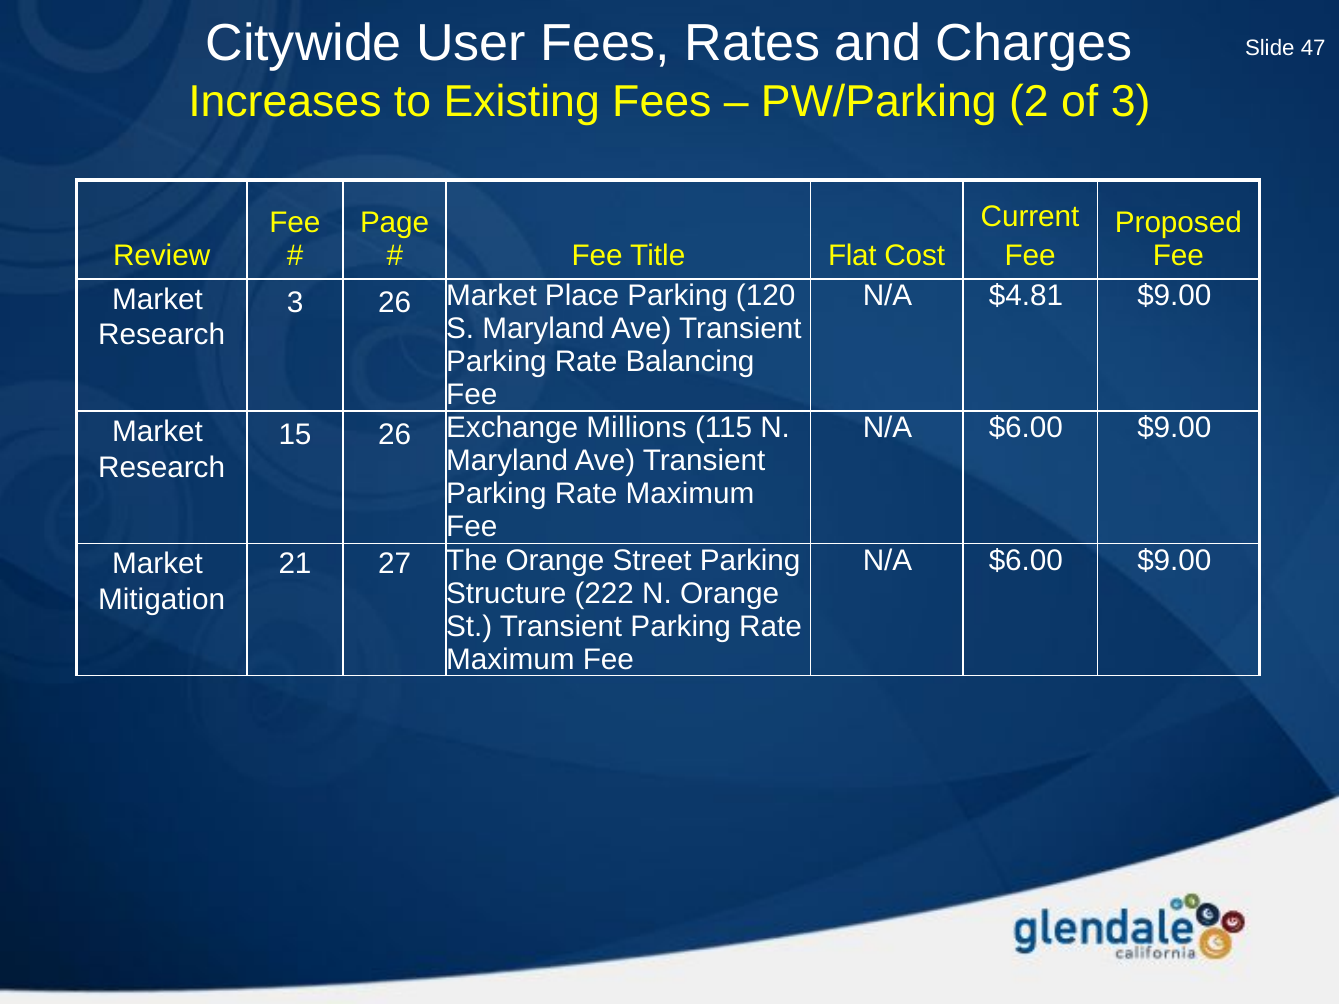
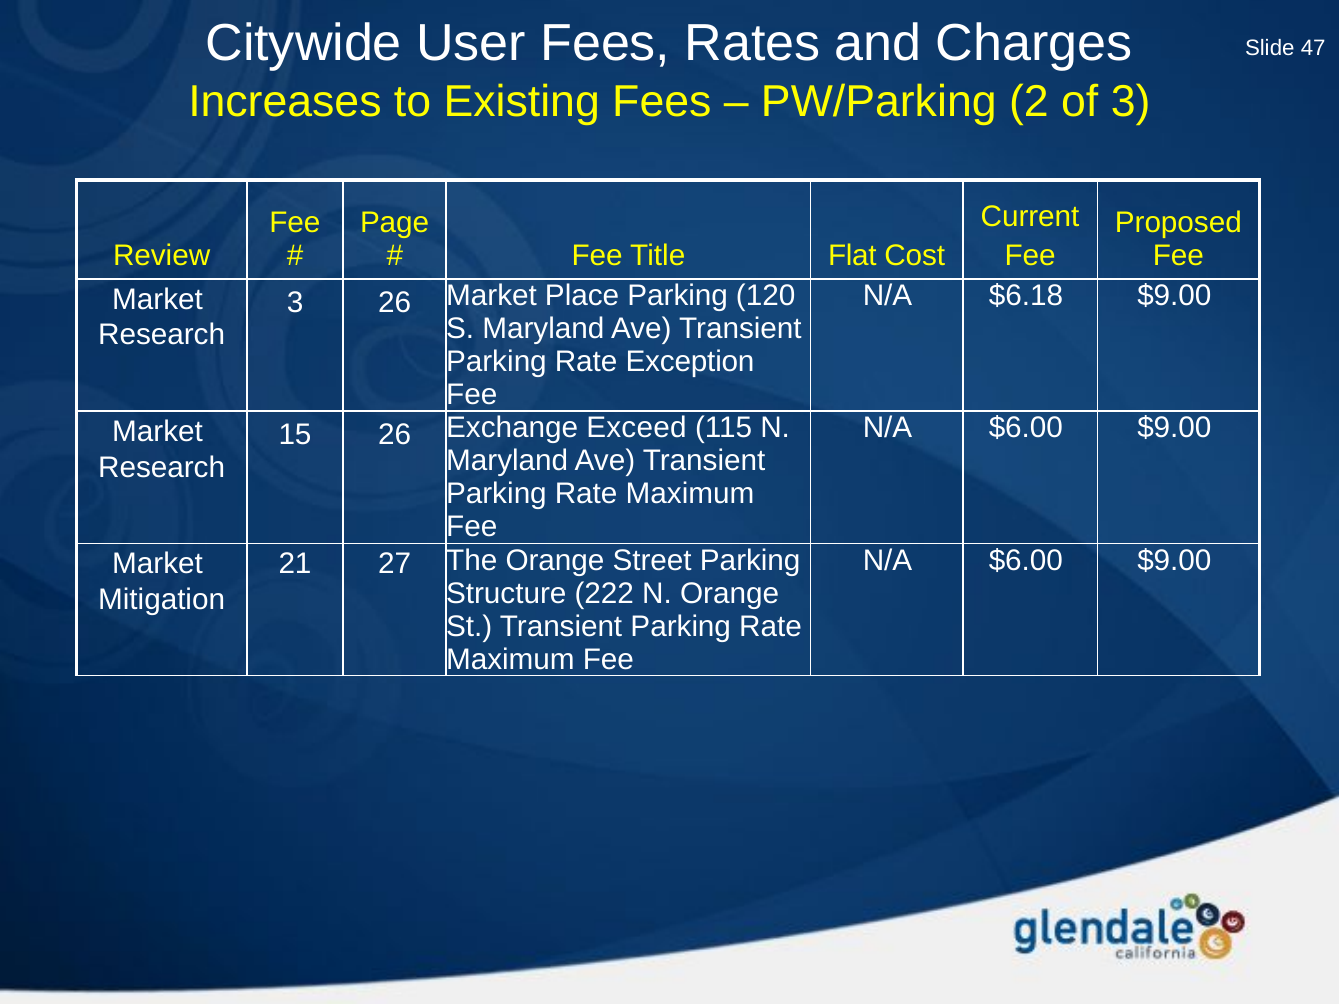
$4.81: $4.81 -> $6.18 (1026, 296)
Balancing: Balancing -> Exception (690, 362)
Millions: Millions -> Exceed (636, 428)
